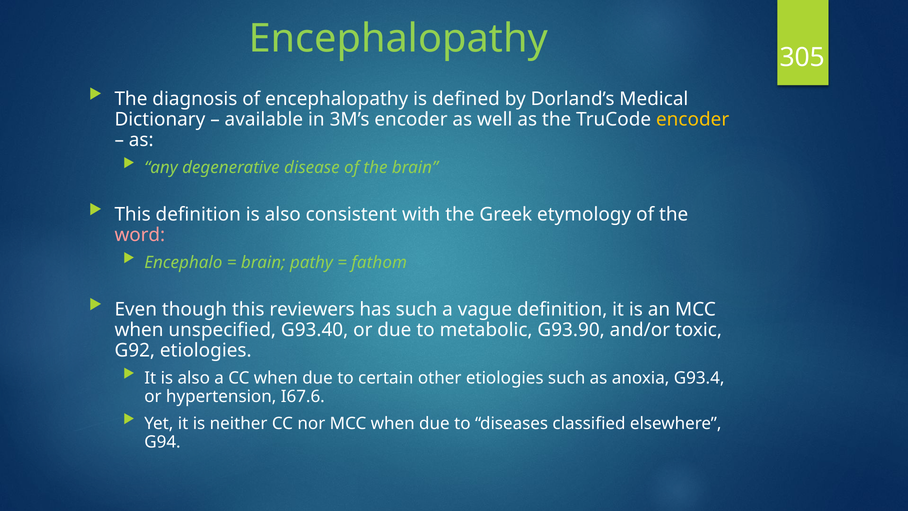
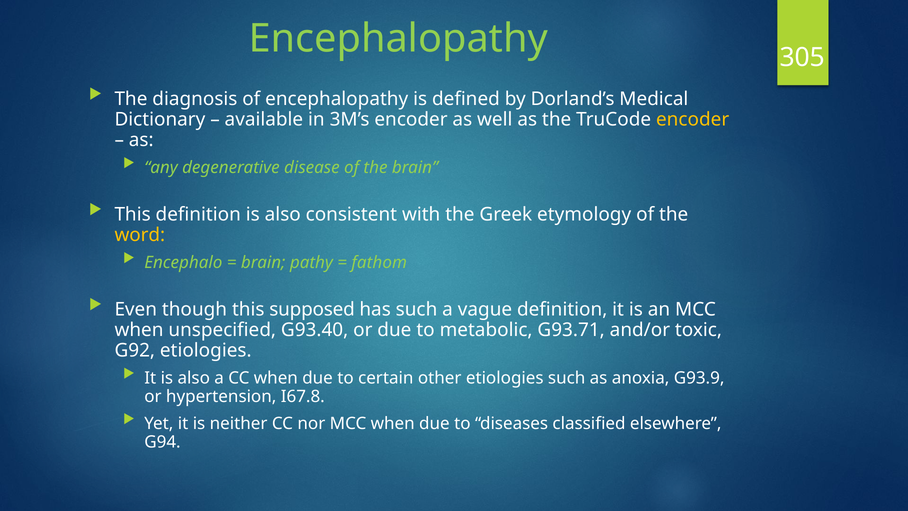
word colour: pink -> yellow (140, 235)
reviewers: reviewers -> supposed (312, 310)
G93.90: G93.90 -> G93.71 (571, 330)
G93.4: G93.4 -> G93.9 (699, 378)
I67.6: I67.6 -> I67.8 (303, 396)
